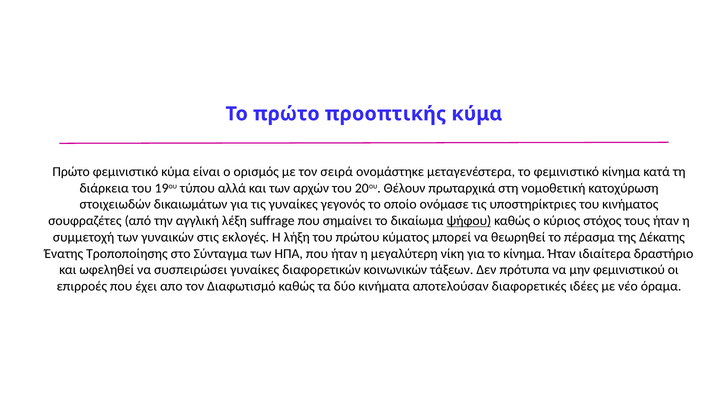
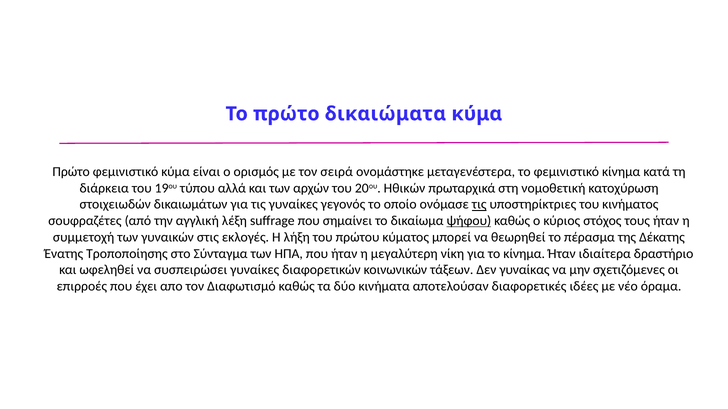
προοπτικής: προοπτικής -> δικαιώματα (385, 114)
Θέλουν: Θέλουν -> Ηθικών (405, 188)
τις underline: none -> present (479, 205)
πρότυπα: πρότυπα -> γυναίκας (525, 270)
φεμινιστικού: φεμινιστικού -> σχετιζόμενες (629, 270)
